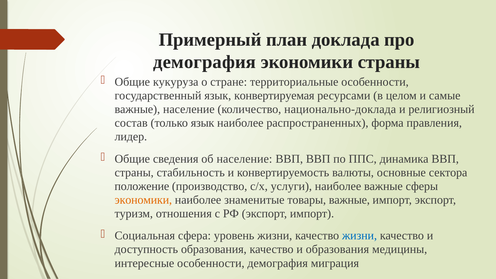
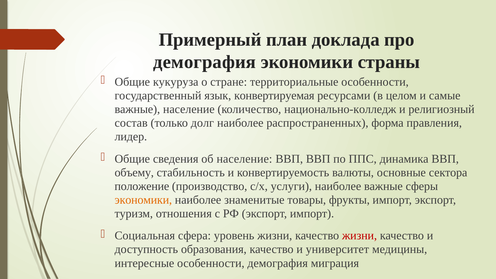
национально-доклада: национально-доклада -> национально-колледж (340, 109)
только язык: язык -> долг (202, 123)
страны: страны -> объему (134, 173)
товары важные: важные -> фрукты (349, 200)
жизни colour: blue -> red (360, 236)
и образования: образования -> университет (337, 249)
